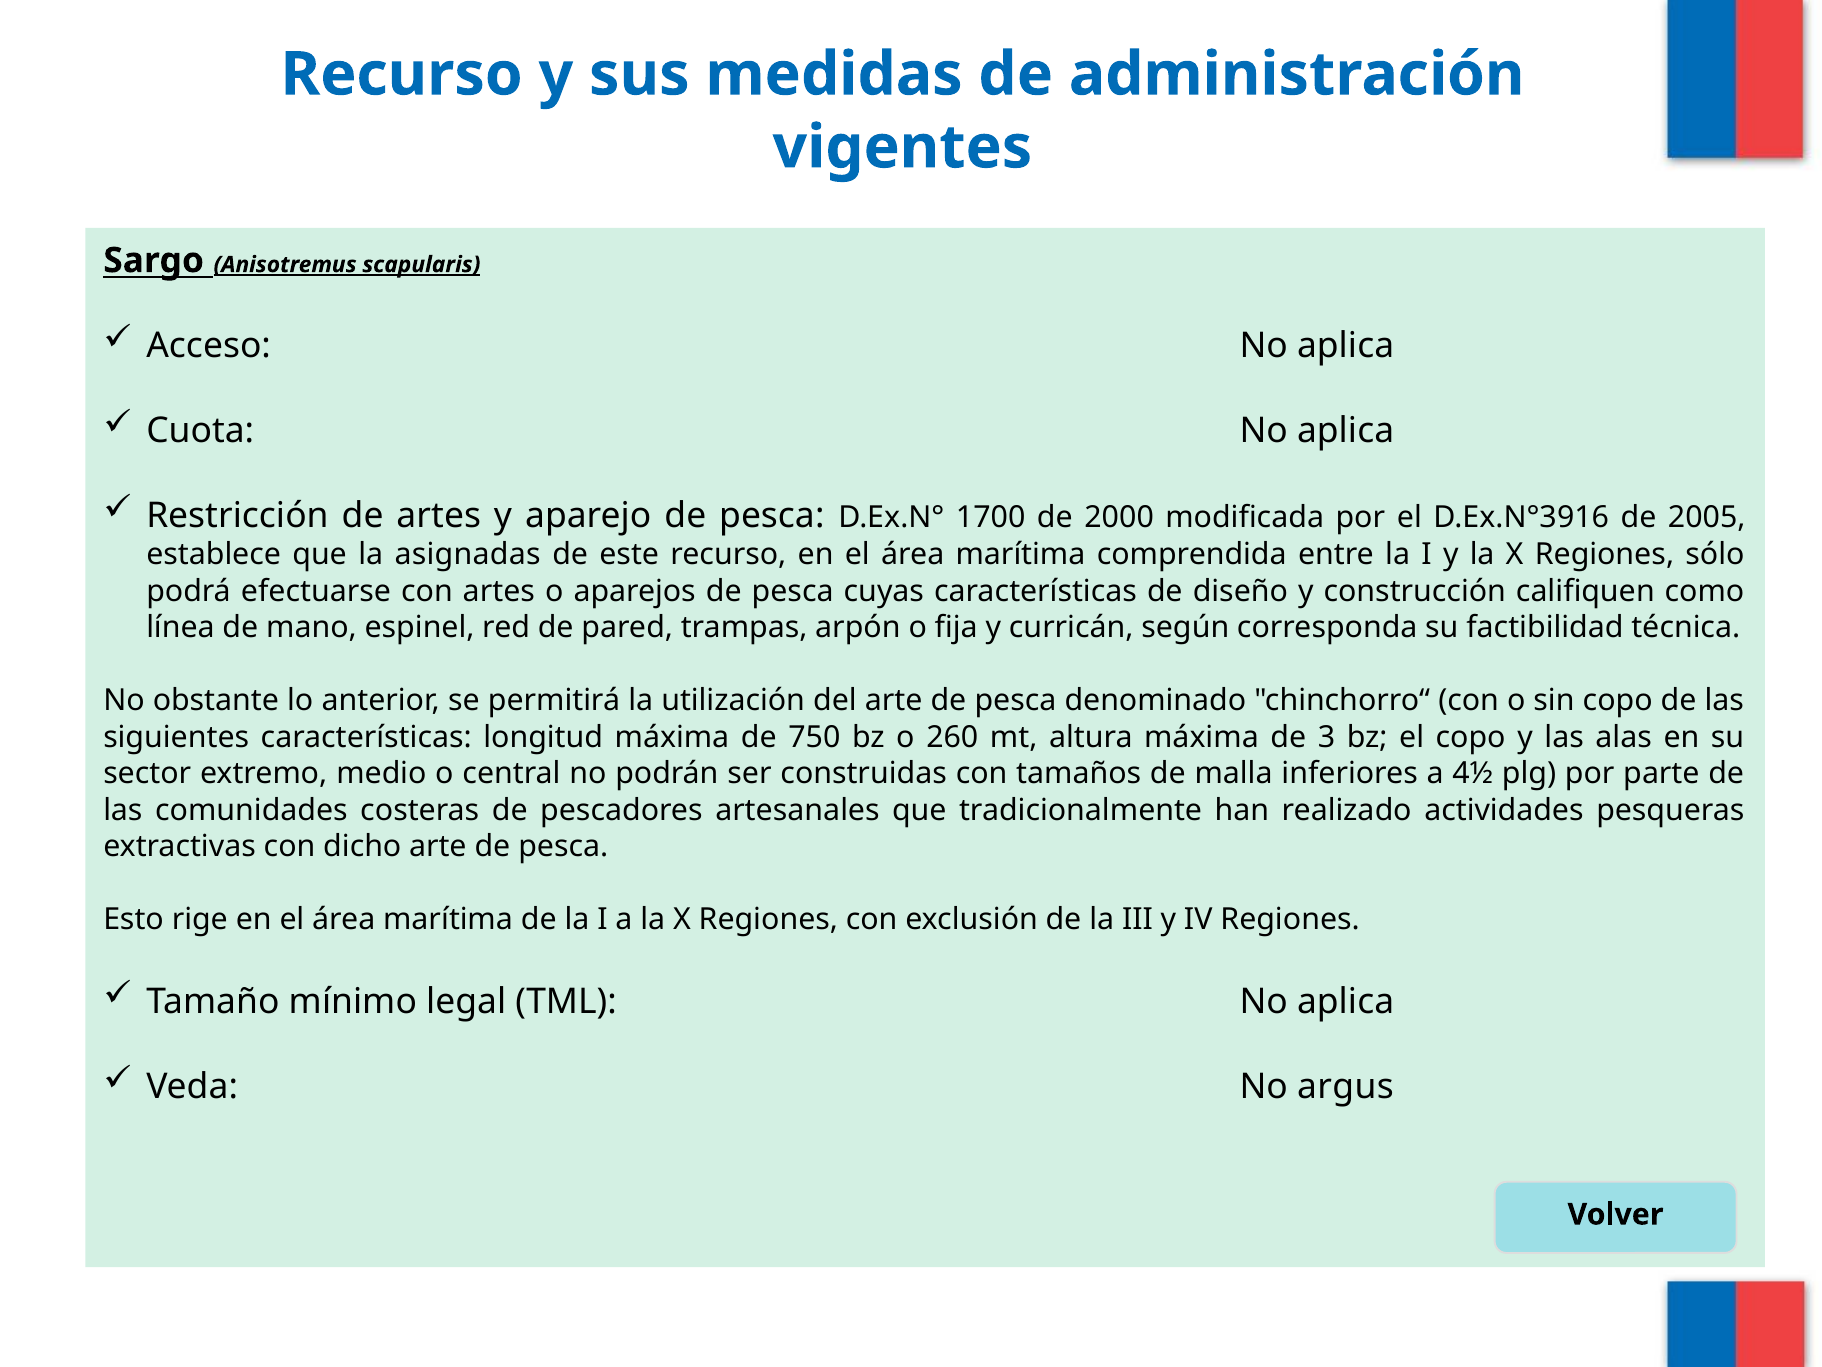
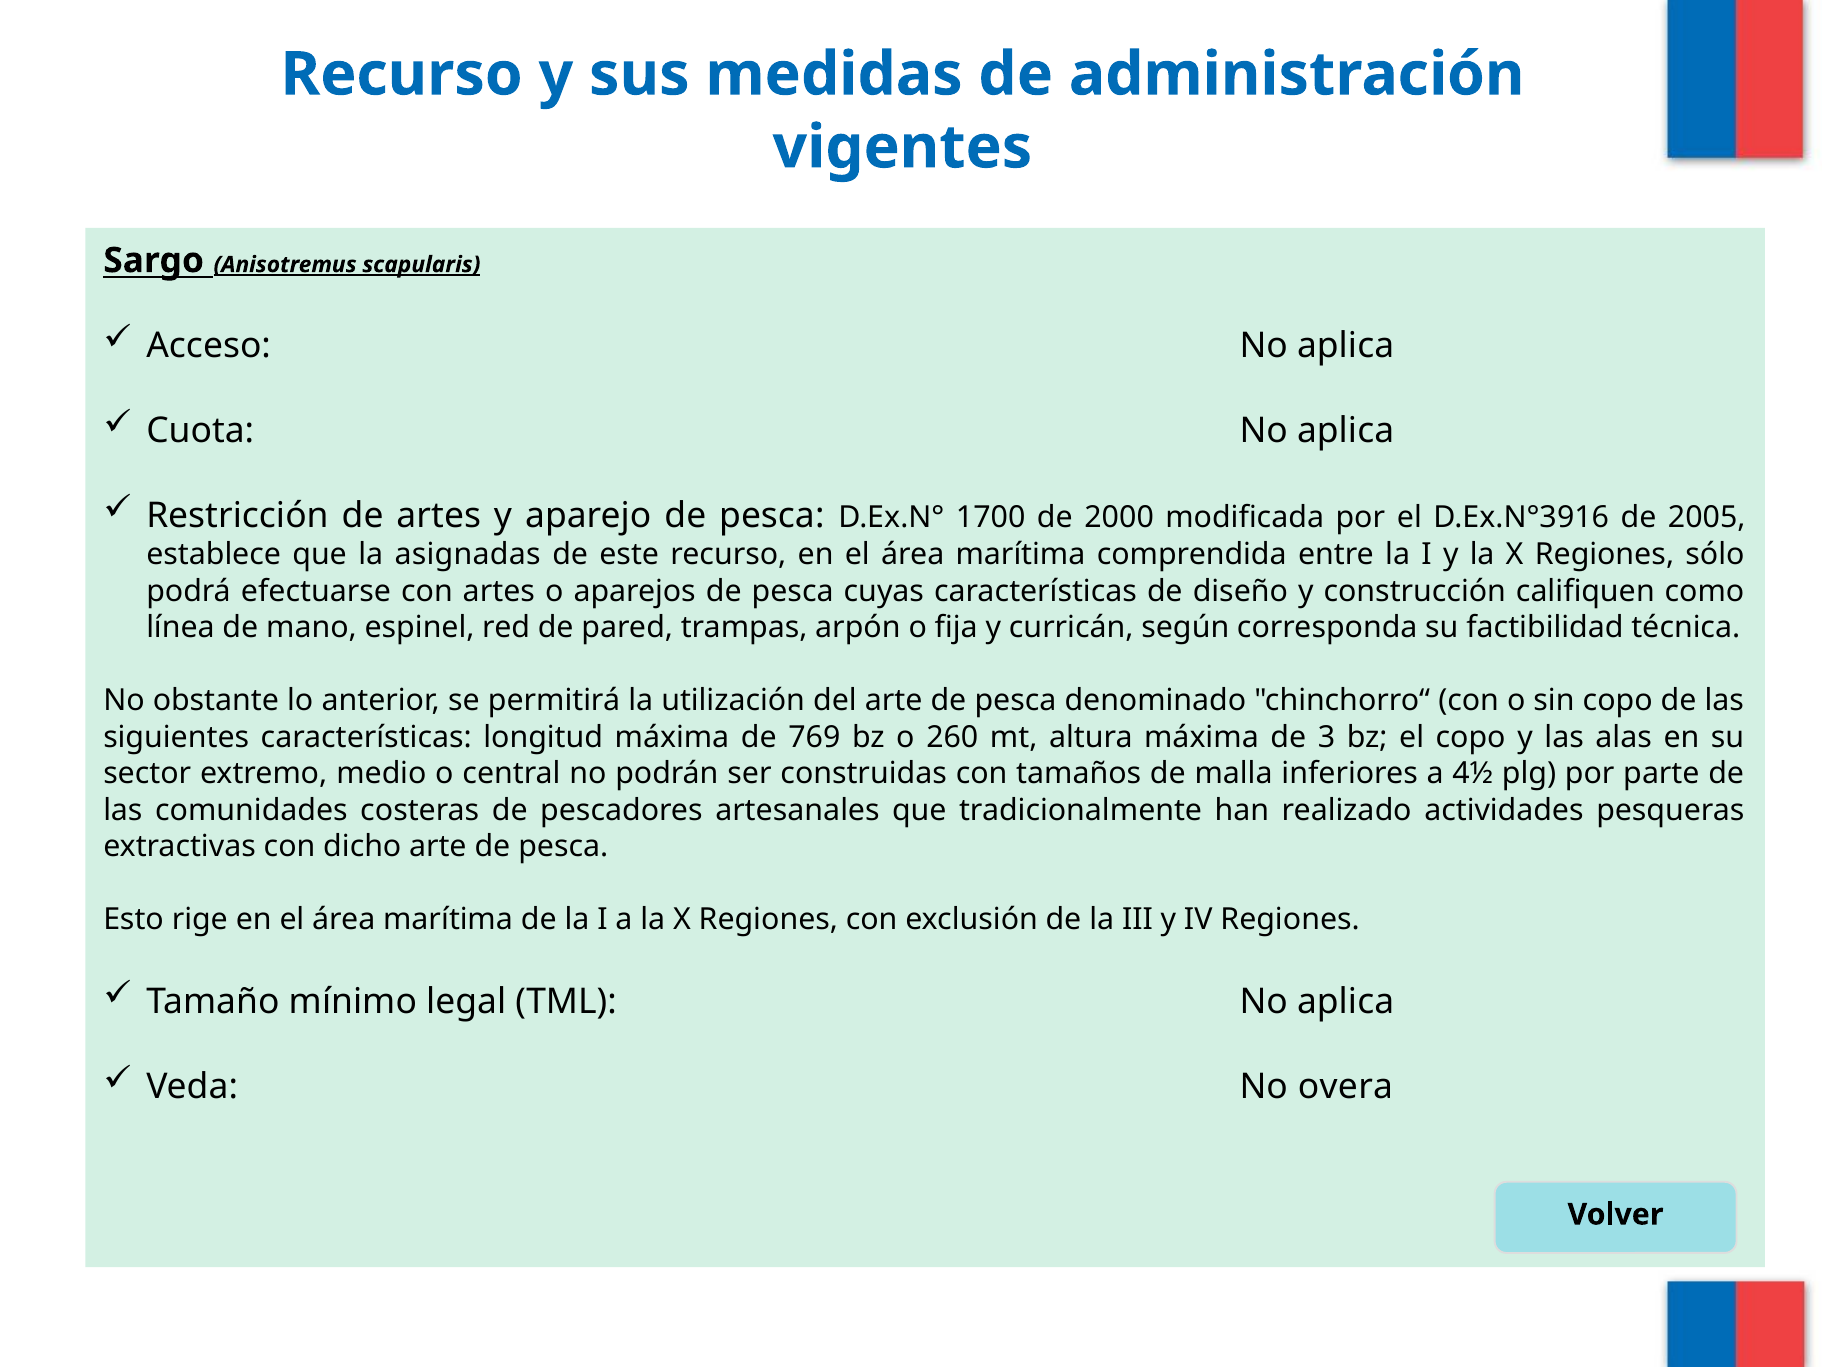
750: 750 -> 769 (814, 737)
argus: argus -> overa (1345, 1087)
